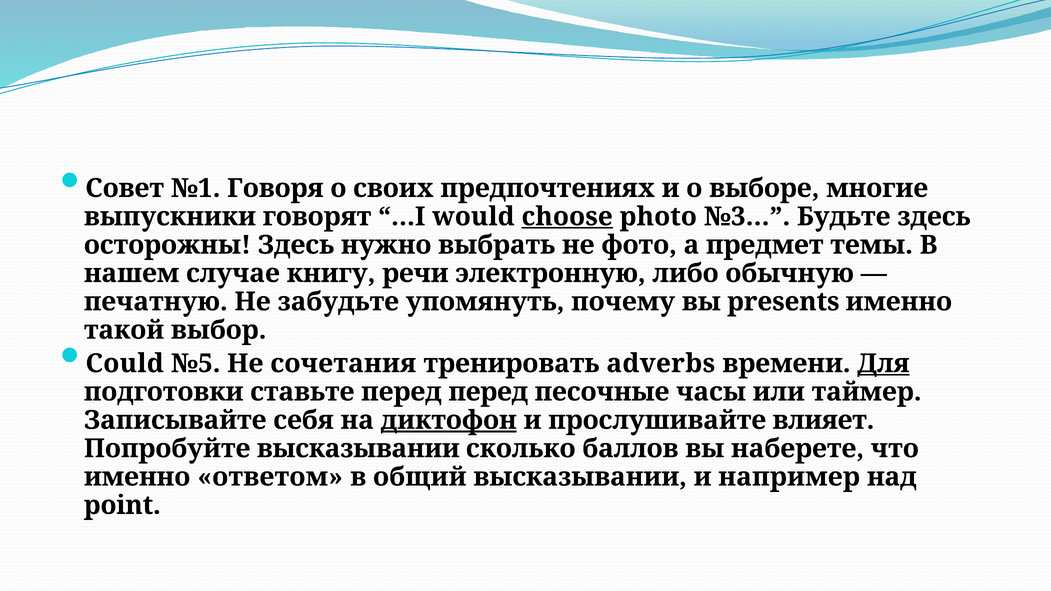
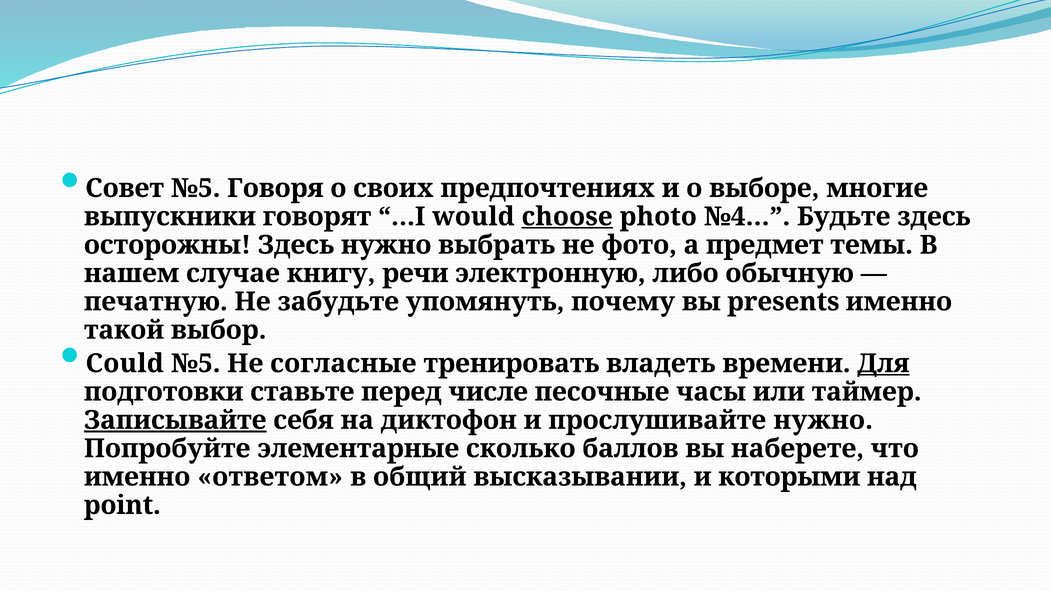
Совет №1: №1 -> №5 (196, 188)
№3…: №3… -> №4… (747, 217)
сочетания: сочетания -> согласные (343, 364)
adverbs: adverbs -> владеть (661, 364)
перед перед: перед -> числе (488, 392)
Записывайте underline: none -> present (175, 420)
диктофон underline: present -> none (449, 420)
прослушивайте влияет: влияет -> нужно (823, 420)
Попробуйте высказывании: высказывании -> элементарные (358, 449)
например: например -> которыми (789, 477)
